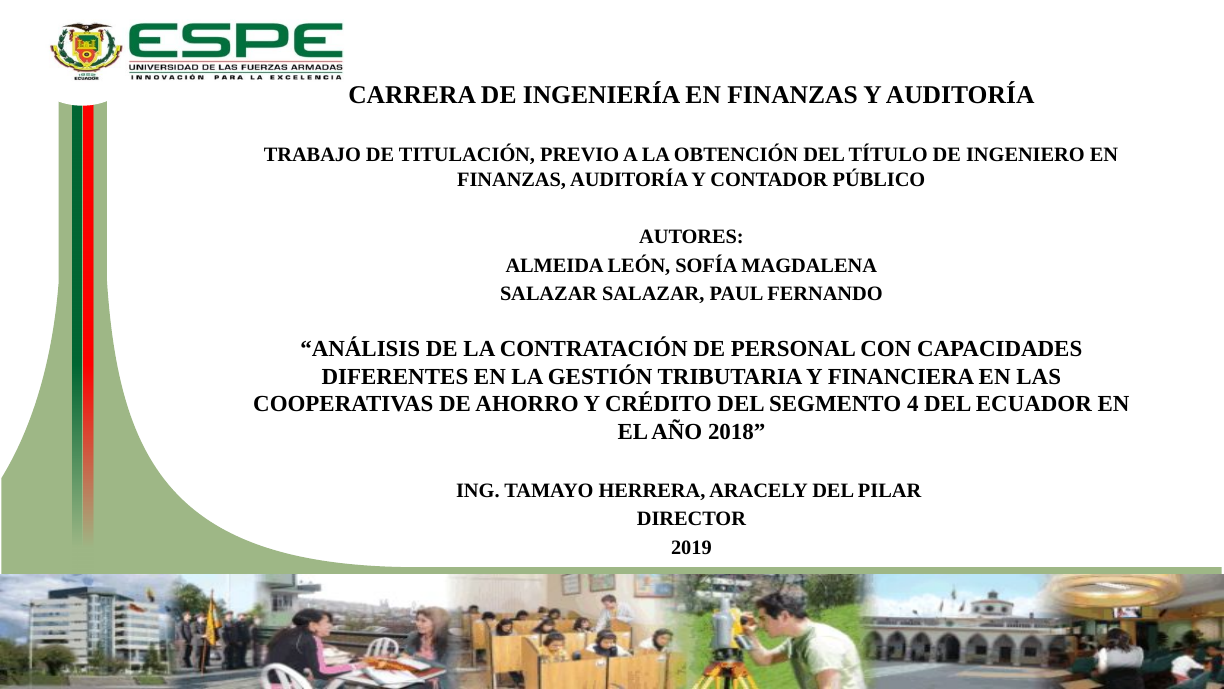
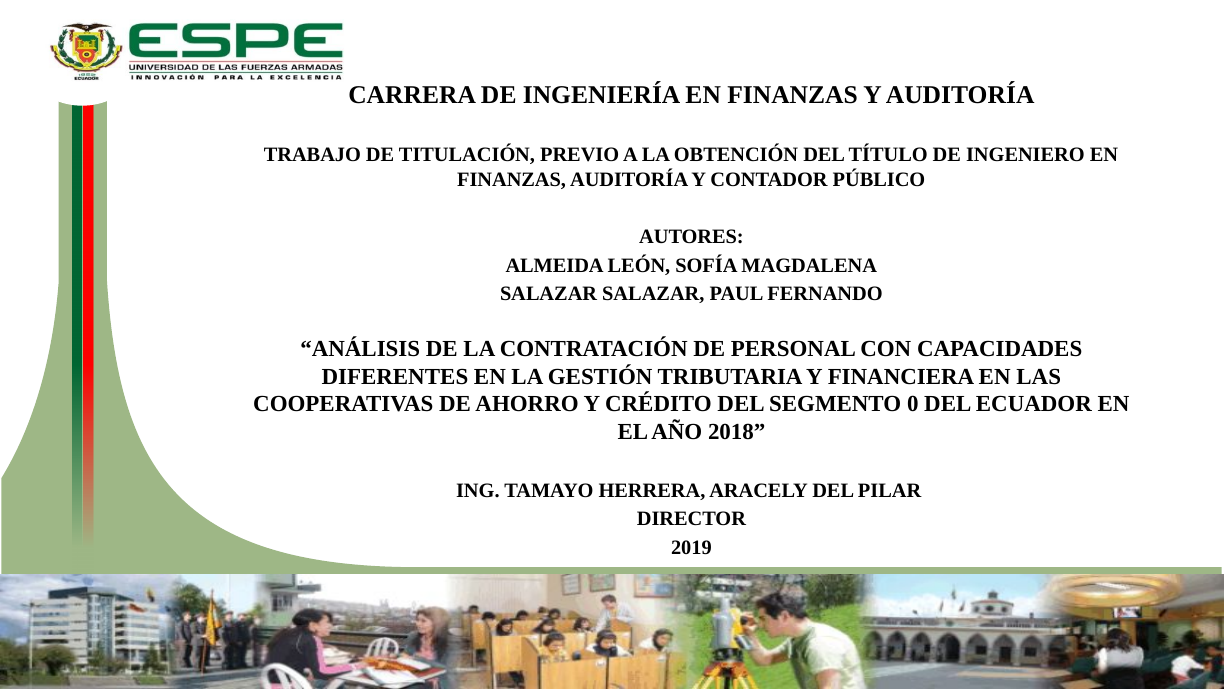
4: 4 -> 0 (913, 404)
